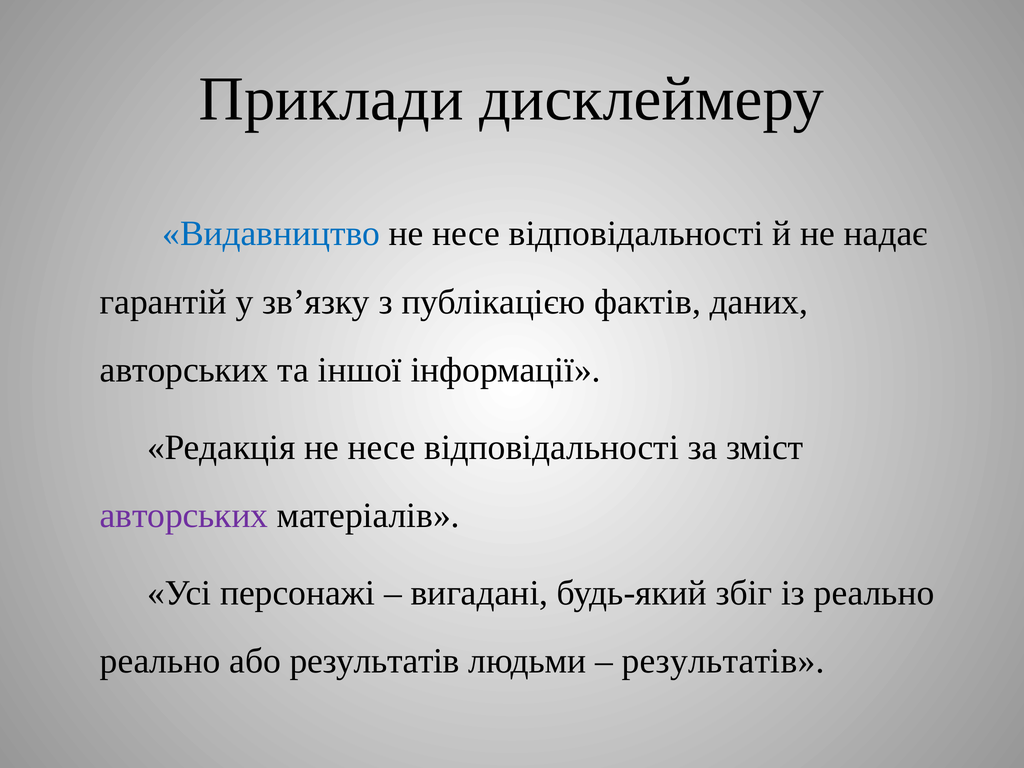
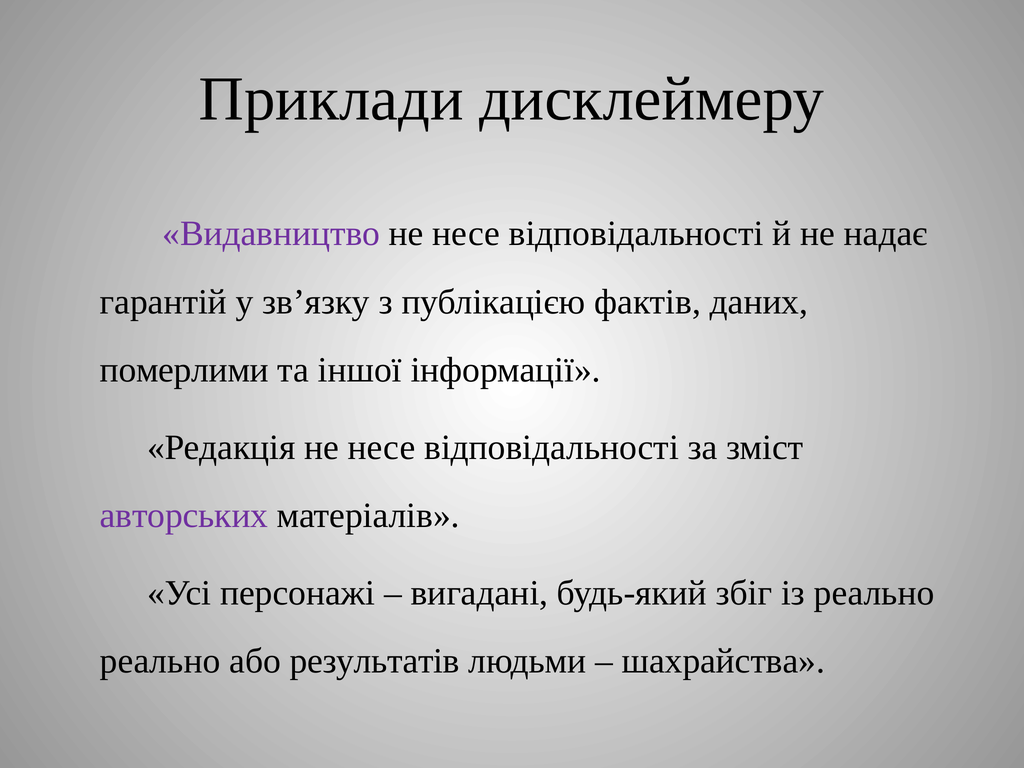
Видавництво colour: blue -> purple (271, 234)
авторських: авторських -> померлими (184, 370)
результатів: результатів -> шахрайства (723, 661)
